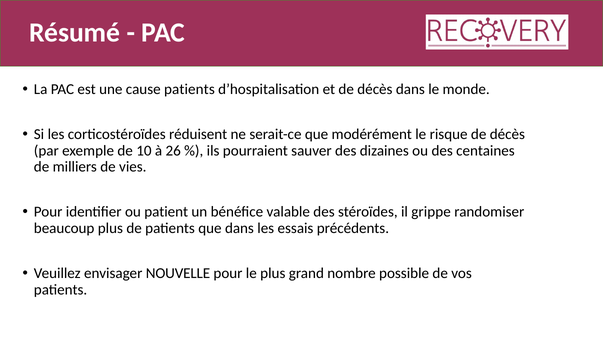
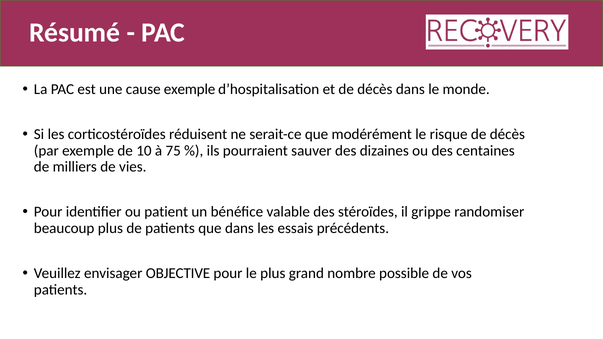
cause patients: patients -> exemple (190, 89)
26: 26 -> 75 (173, 151)
NOUVELLE: NOUVELLE -> OBJECTIVE (178, 273)
